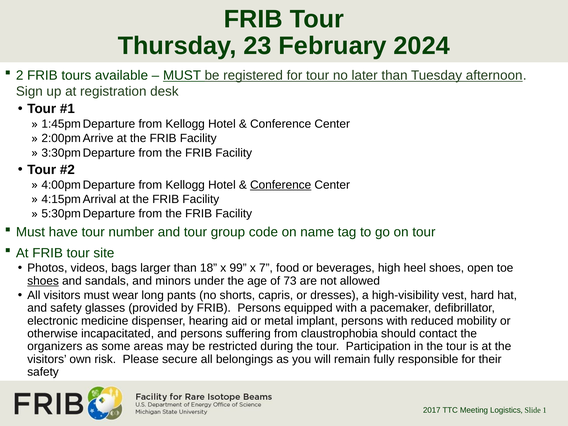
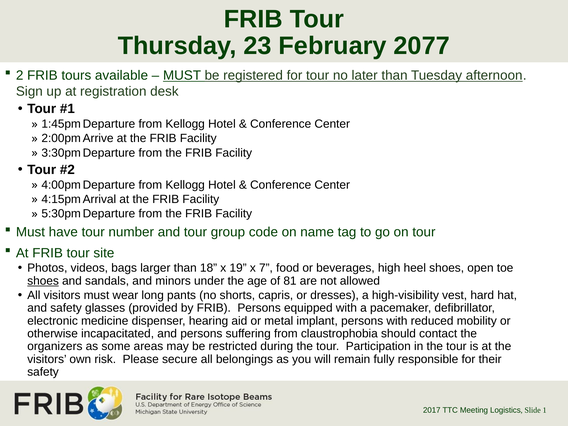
2024: 2024 -> 2077 (422, 46)
Conference underline: present -> none (281, 185)
99: 99 -> 19 (238, 268)
73: 73 -> 81 (290, 281)
